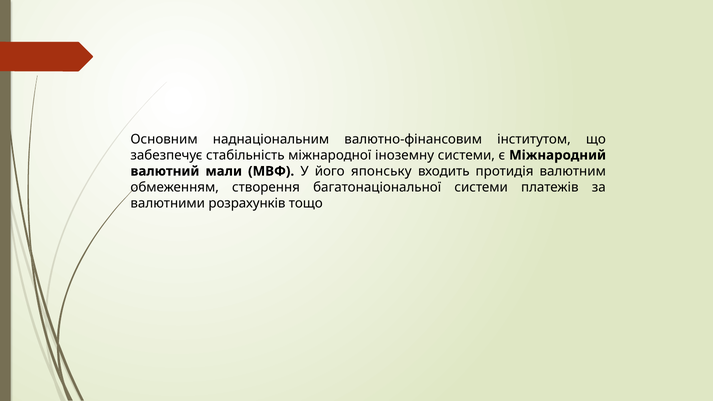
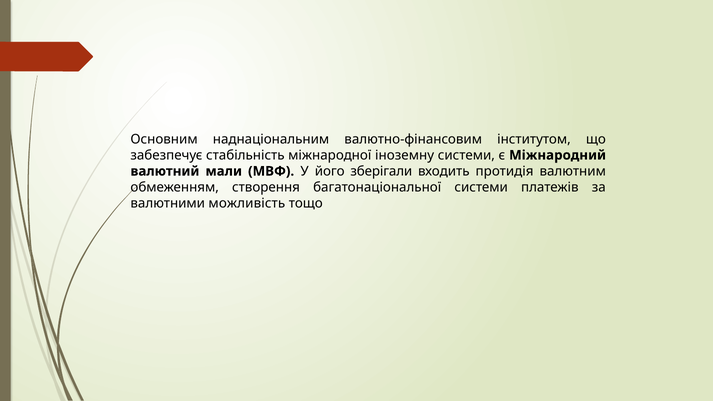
японську: японську -> зберігали (381, 171)
розрахунків: розрахунків -> можливість (247, 203)
